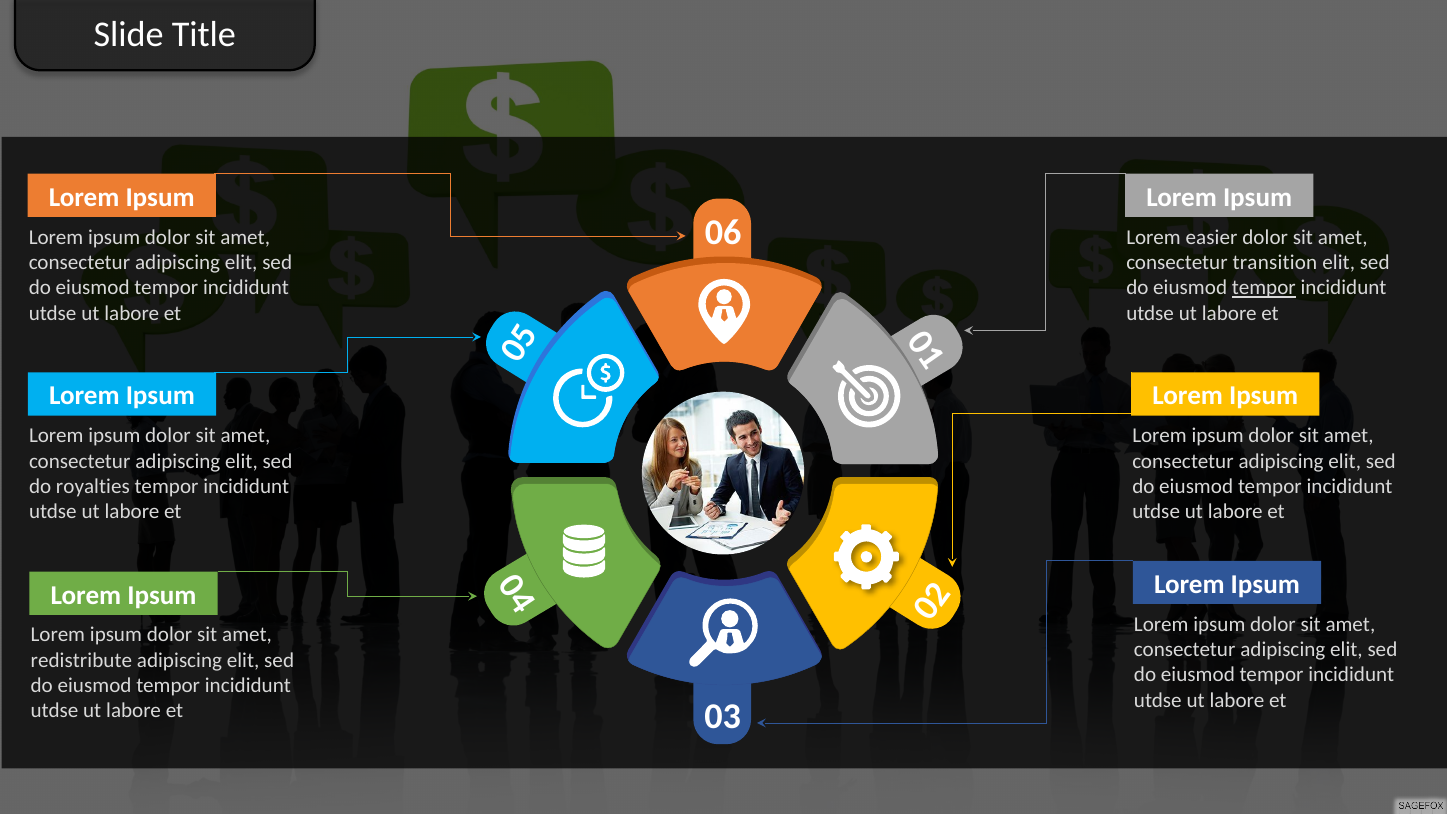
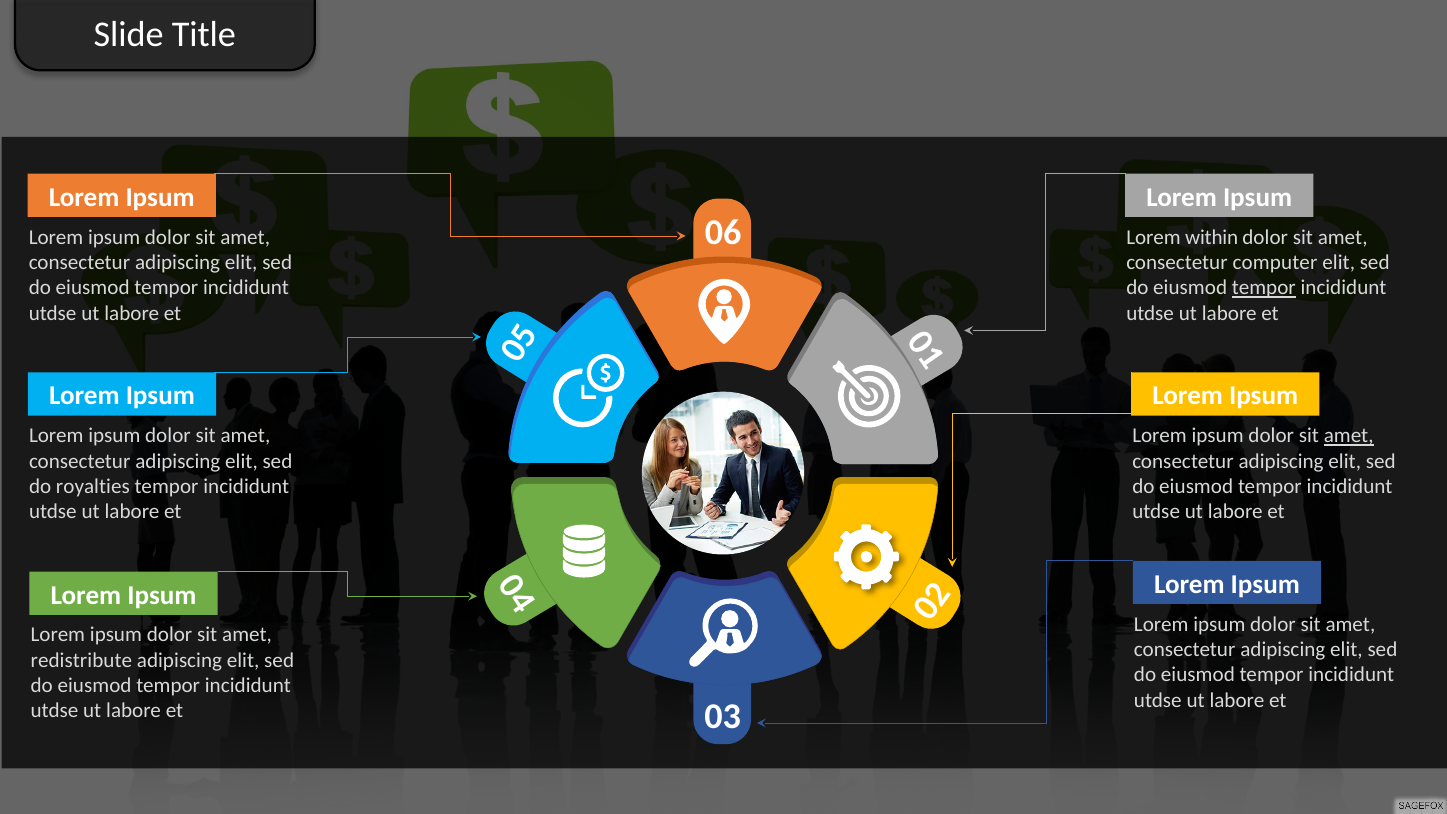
easier: easier -> within (1212, 237)
transition: transition -> computer (1275, 262)
amet underline: none -> present (1349, 436)
